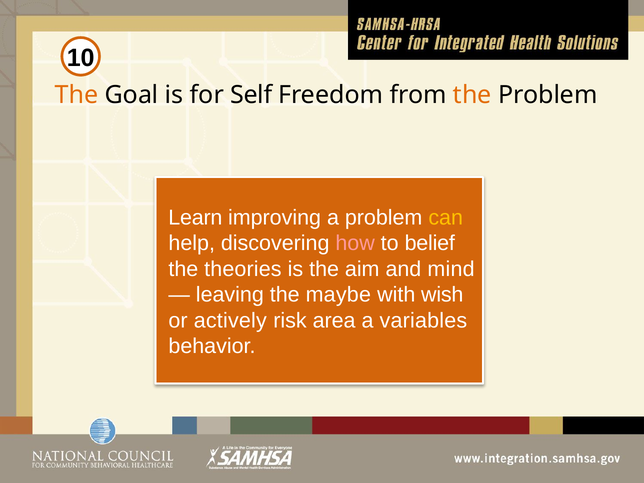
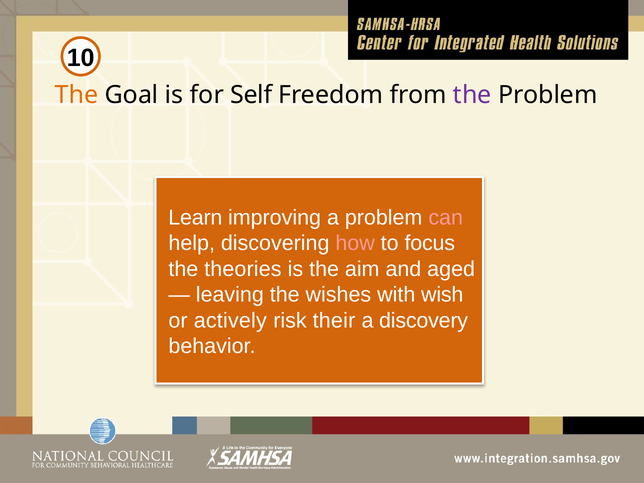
the colour: orange -> purple (472, 95)
can colour: yellow -> pink (446, 218)
belief: belief -> focus (430, 243)
mind: mind -> aged (451, 269)
maybe: maybe -> wishes (338, 295)
area: area -> their (334, 321)
variables: variables -> discovery (424, 321)
